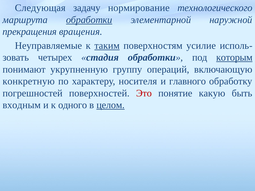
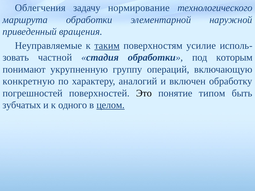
Следующая: Следующая -> Облегчения (40, 8)
обработки underline: present -> none (89, 20)
прекращения: прекращения -> приведенный (30, 32)
четырех: четырех -> частной (55, 58)
которым underline: present -> none (234, 58)
носителя: носителя -> аналогий (138, 81)
главного: главного -> включен (187, 81)
Это colour: red -> black (144, 93)
какую: какую -> типом (212, 93)
входным: входным -> зубчатых (22, 105)
